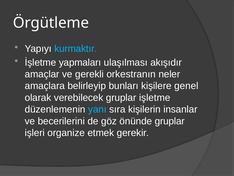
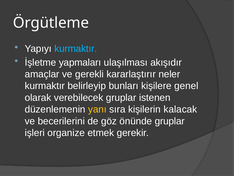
orkestranın: orkestranın -> kararlaştırır (131, 74)
amaçlara: amaçlara -> kurmaktır (45, 86)
işletme: işletme -> istenen (155, 97)
yanı colour: light blue -> yellow (97, 109)
insanlar: insanlar -> kalacak (180, 109)
